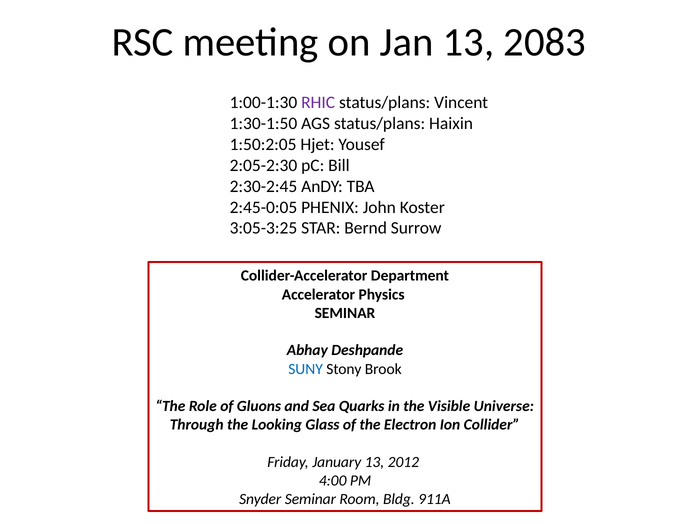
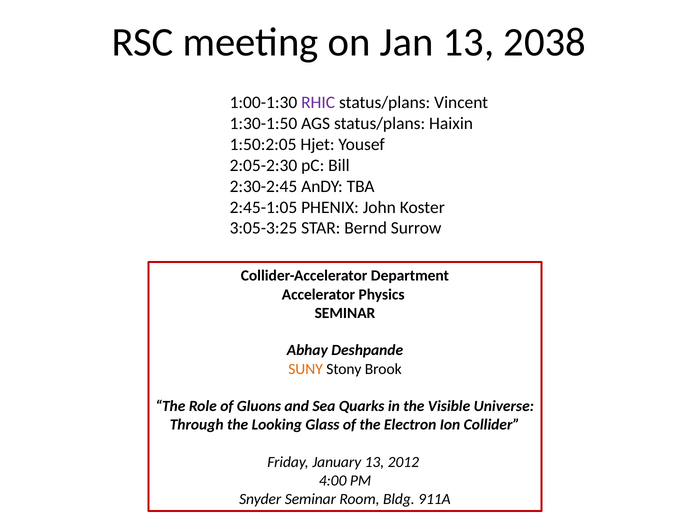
2083: 2083 -> 2038 (545, 42)
2:45-0:05: 2:45-0:05 -> 2:45-1:05 (263, 207)
SUNY colour: blue -> orange (306, 369)
